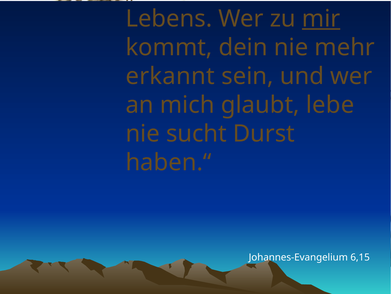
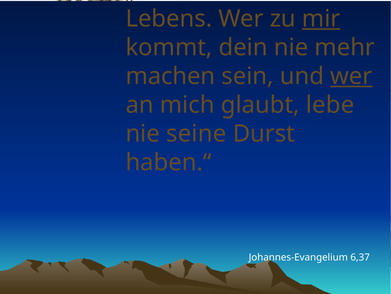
erkannt: erkannt -> machen (170, 76)
wer underline: none -> present (351, 76)
sucht: sucht -> seine (196, 133)
6,15: 6,15 -> 6,37 (360, 257)
